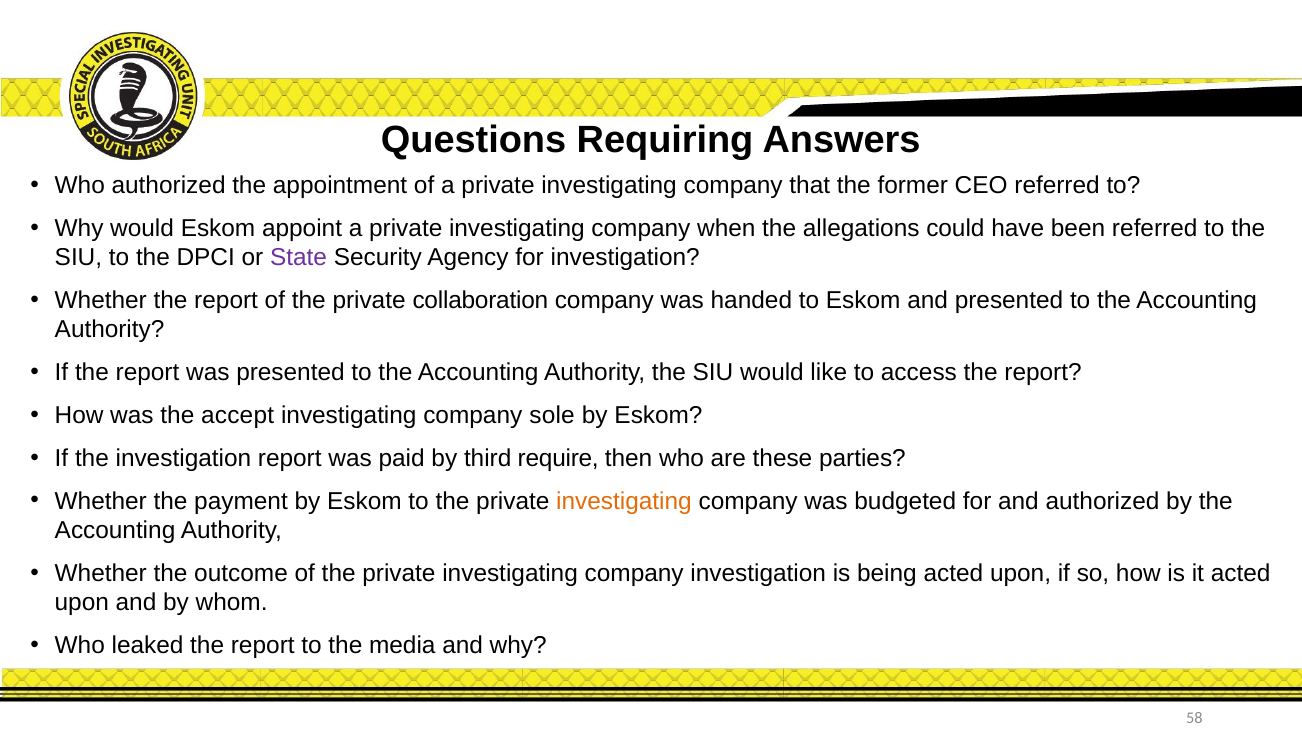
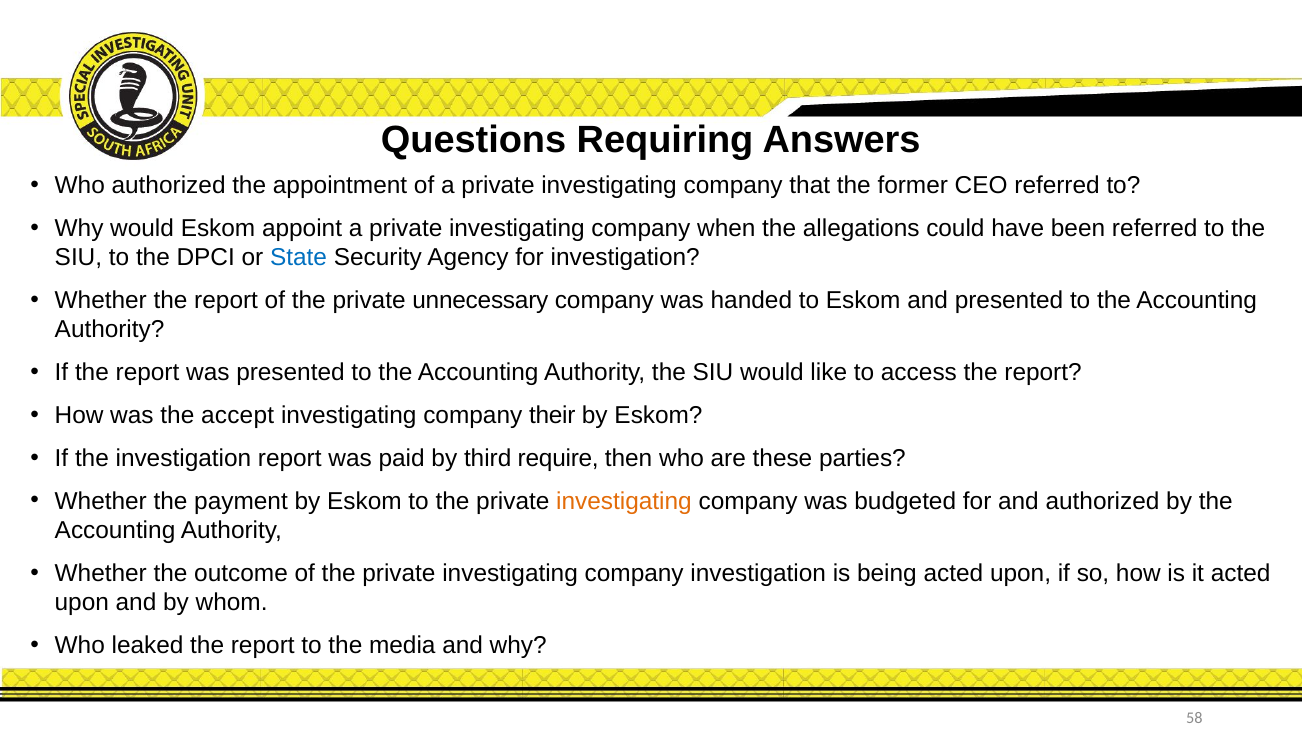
State colour: purple -> blue (299, 258)
collaboration: collaboration -> unnecessary (480, 301)
sole: sole -> their (552, 416)
